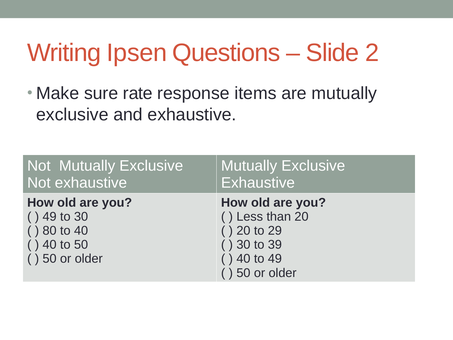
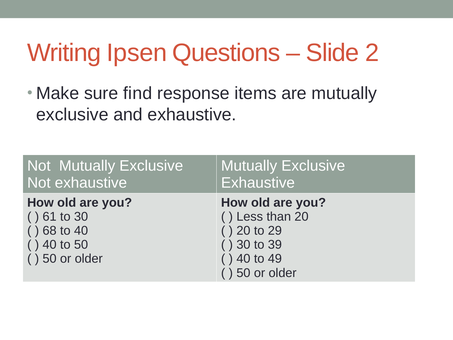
rate: rate -> find (138, 93)
49: 49 -> 61 (50, 217)
80: 80 -> 68 (50, 231)
